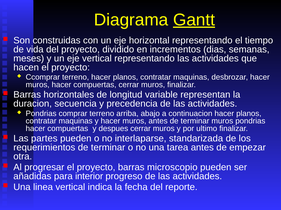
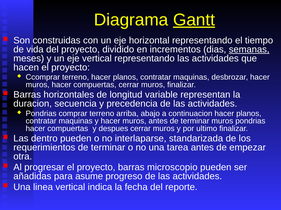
semanas underline: none -> present (249, 50)
partes: partes -> dentro (44, 139)
interior: interior -> asume (89, 177)
